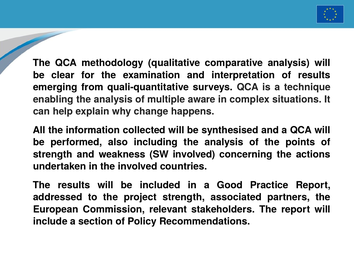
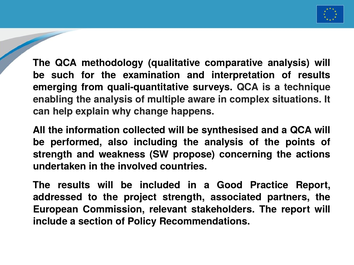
clear: clear -> such (63, 75)
SW involved: involved -> propose (194, 155)
